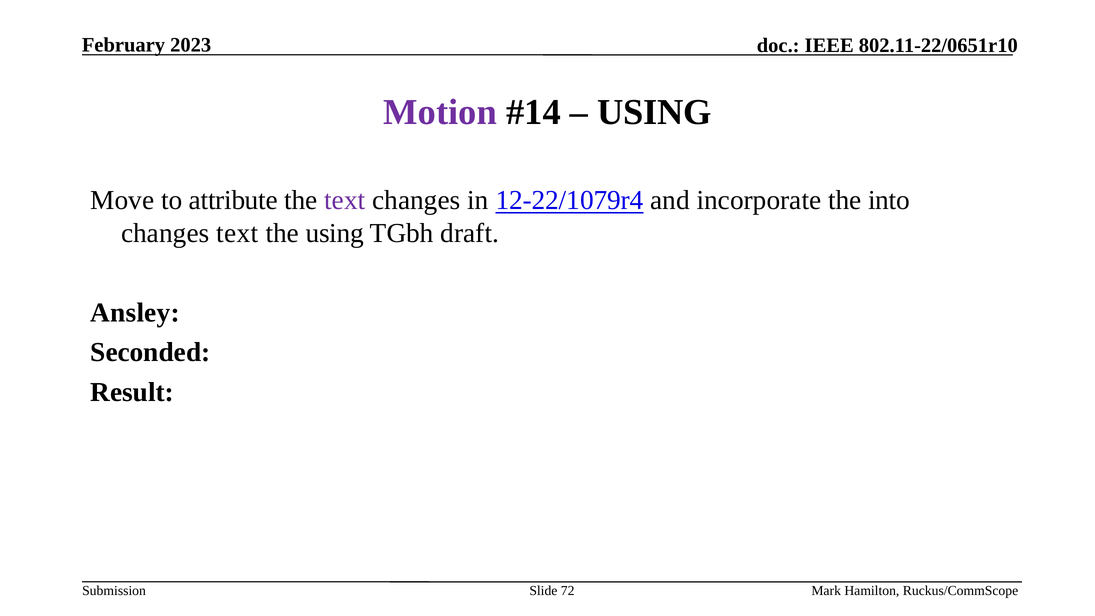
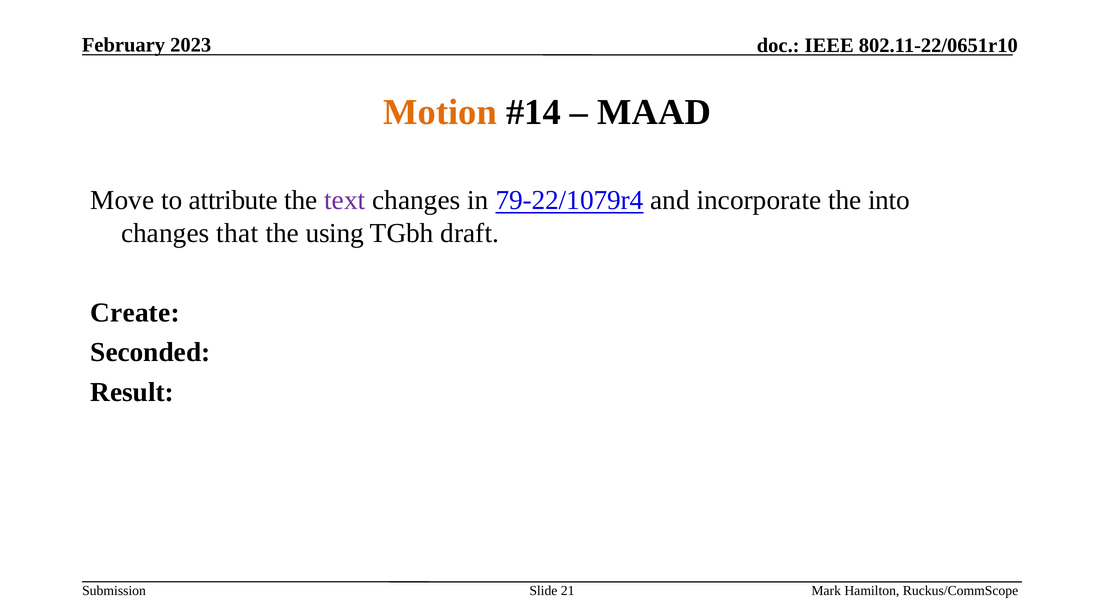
Motion colour: purple -> orange (440, 112)
USING: USING -> MAAD (654, 112)
12-22/1079r4: 12-22/1079r4 -> 79-22/1079r4 (570, 200)
changes text: text -> that (237, 233)
Ansley: Ansley -> Create (135, 313)
72: 72 -> 21 (568, 591)
